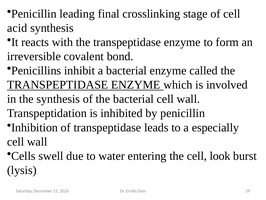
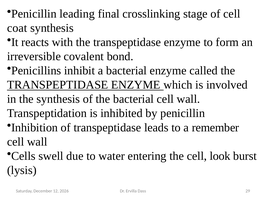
acid: acid -> coat (17, 28)
especially: especially -> remember (215, 127)
